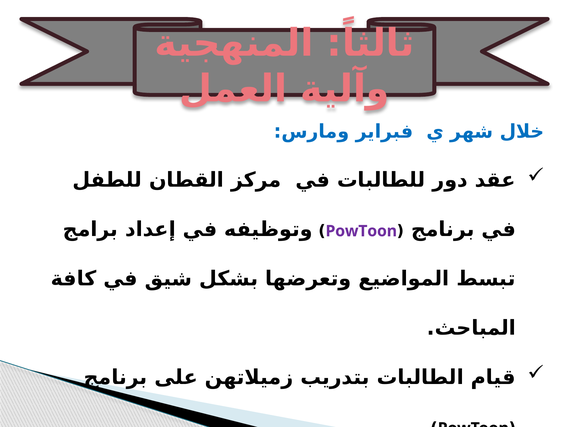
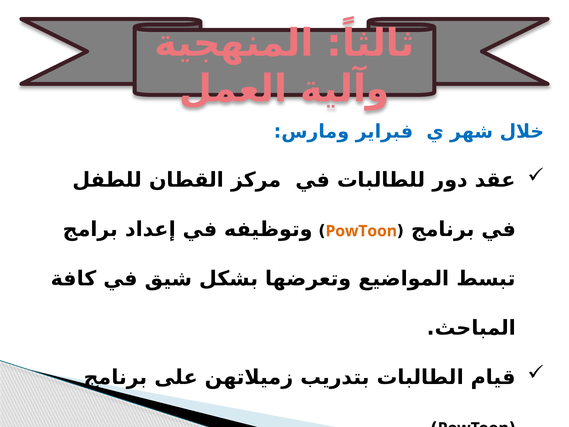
PowToon colour: purple -> orange (361, 231)
